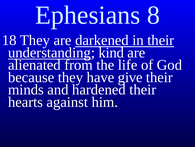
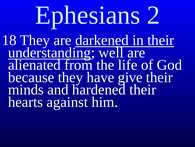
8: 8 -> 2 (153, 15)
kind: kind -> well (111, 52)
